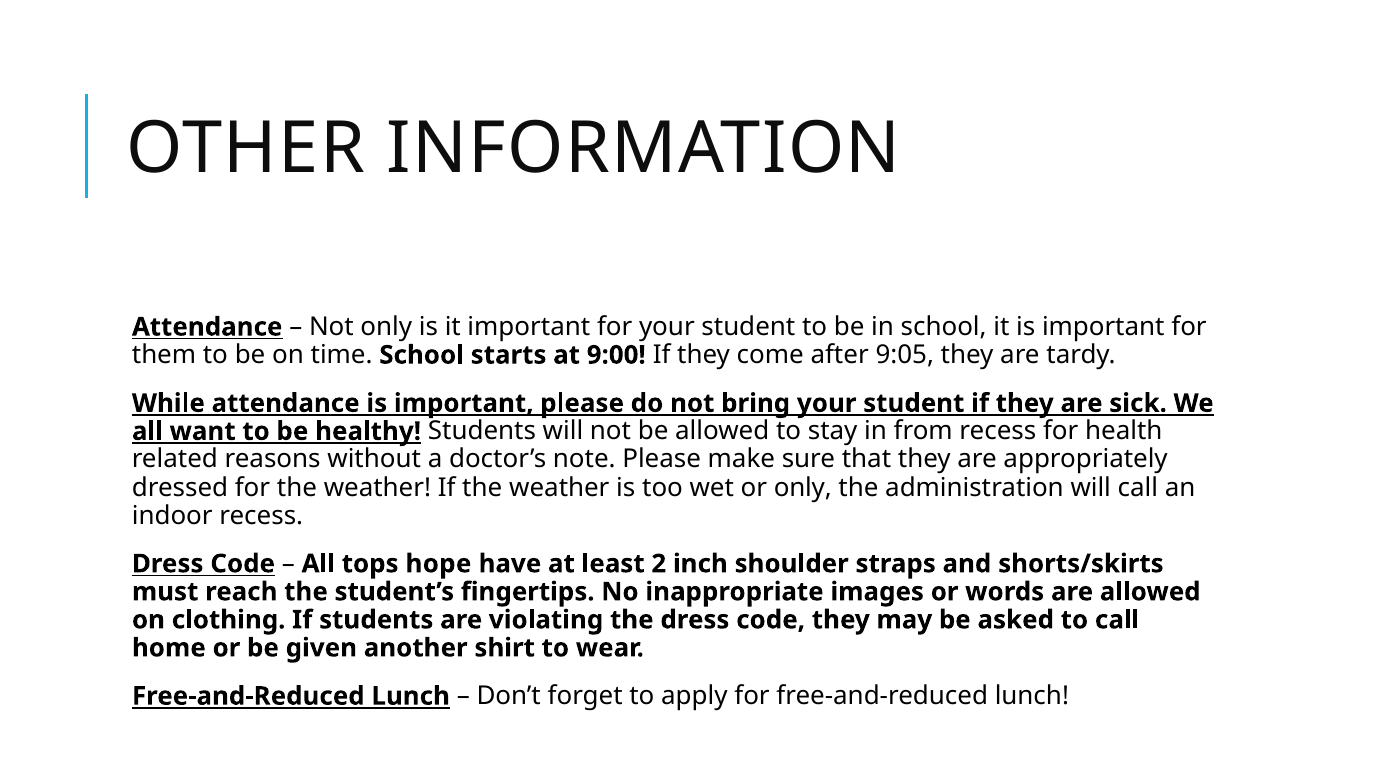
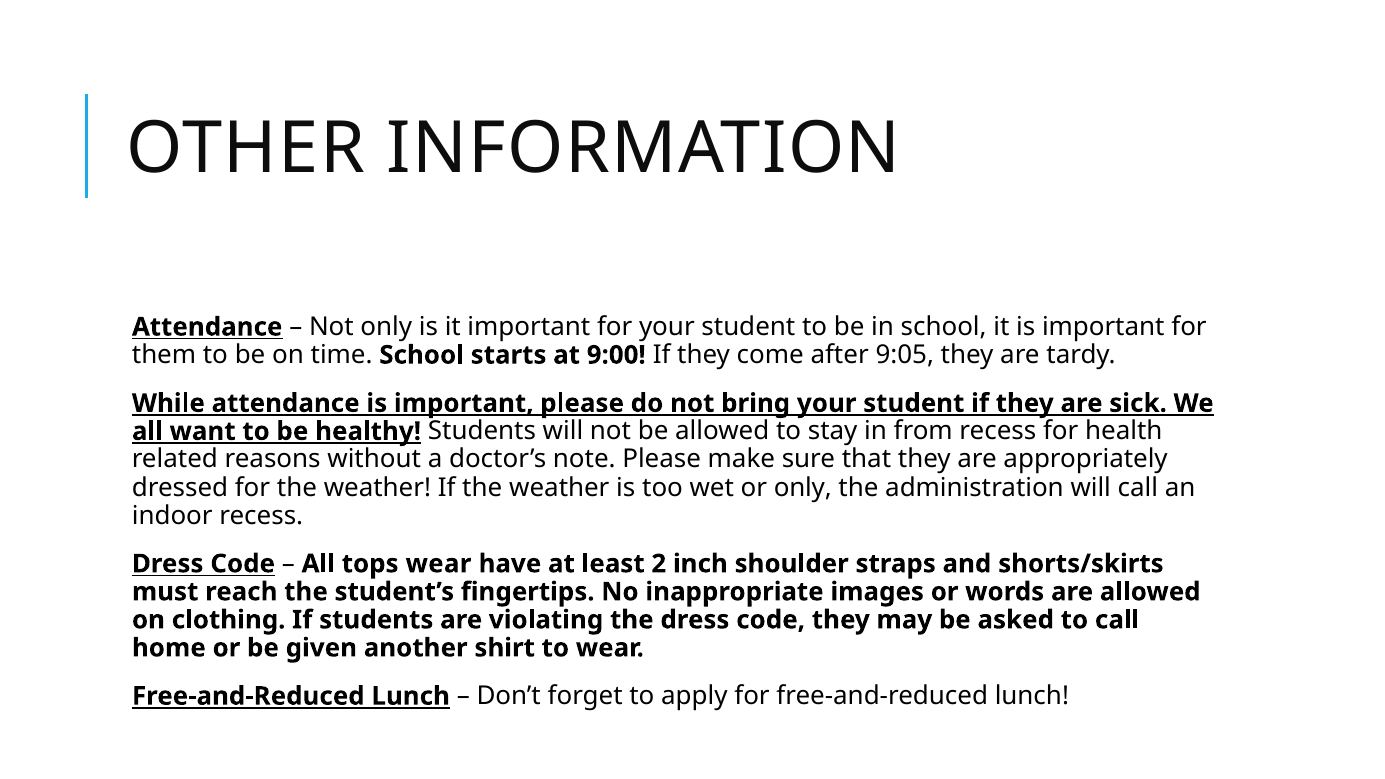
tops hope: hope -> wear (438, 564)
